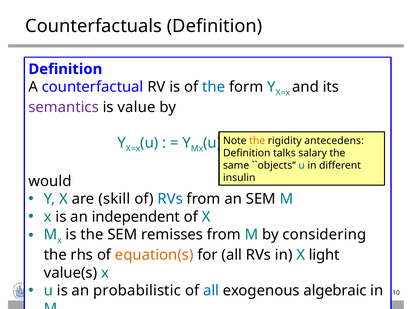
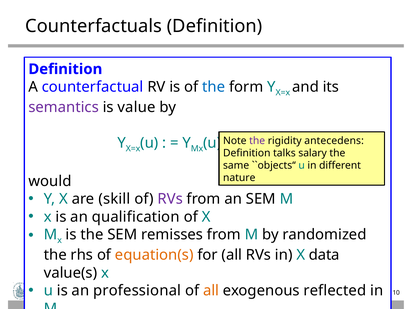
the colour: orange -> purple (257, 141)
insulin: insulin -> nature (239, 178)
RVs colour: blue -> purple (170, 199)
independent: independent -> qualification (136, 217)
considering: considering -> randomized (325, 235)
light: light -> data (324, 255)
probabilistic: probabilistic -> professional (137, 291)
all colour: blue -> orange (211, 291)
algebraic: algebraic -> reflected (335, 291)
